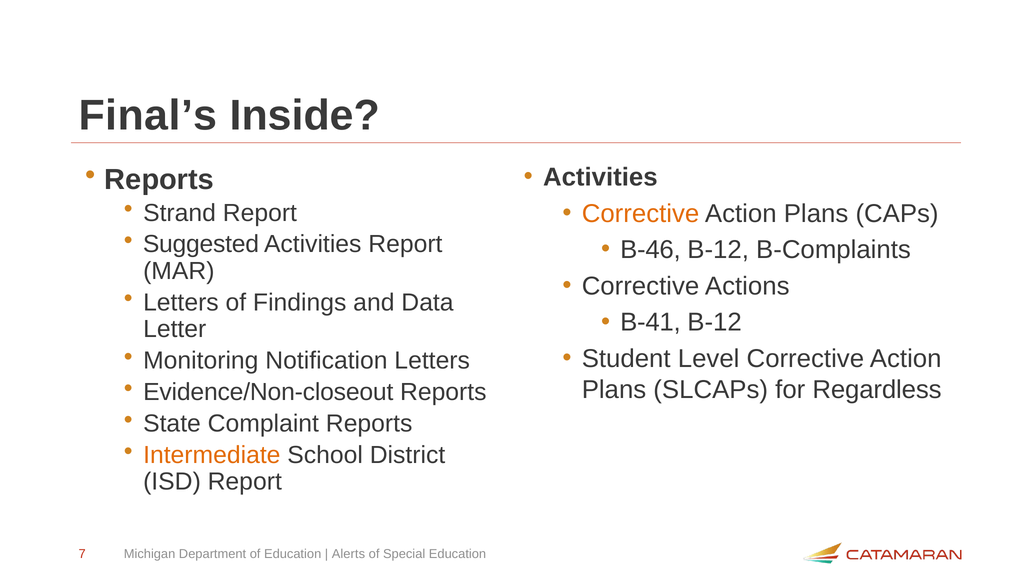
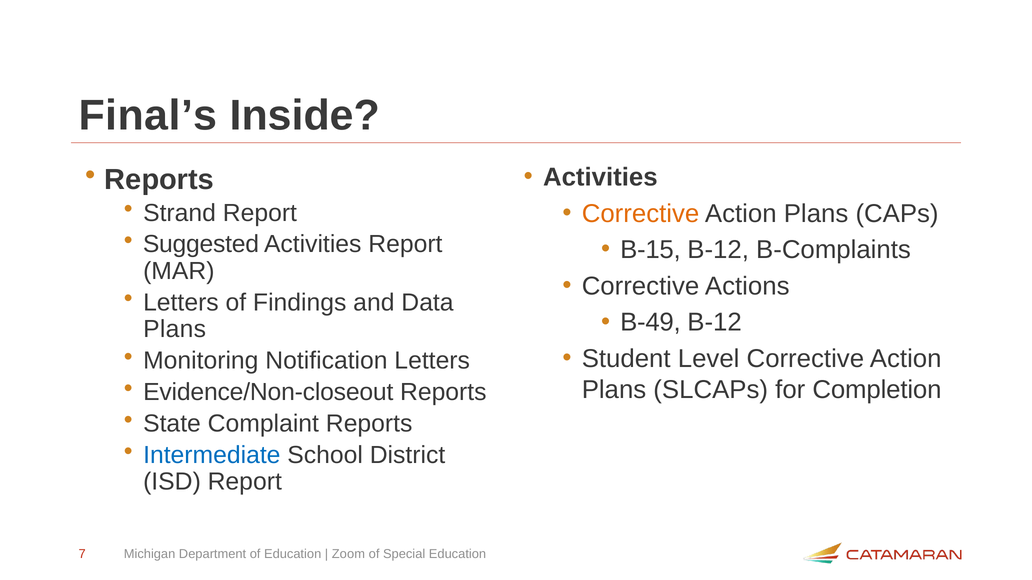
B-46: B-46 -> B-15 (650, 250)
B-41: B-41 -> B-49 (650, 323)
Letter: Letter -> Plans (175, 329)
Regardless: Regardless -> Completion (877, 390)
Intermediate colour: orange -> blue (212, 455)
Alerts: Alerts -> Zoom (348, 554)
